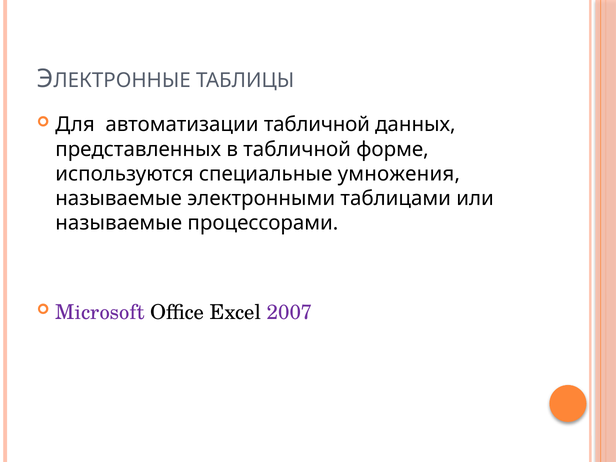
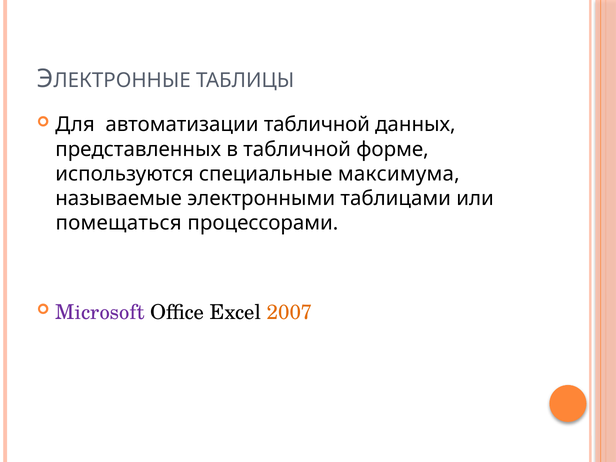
умножения: умножения -> максимума (399, 174)
называемые: называемые -> помещаться (119, 223)
2007 colour: purple -> orange (290, 312)
